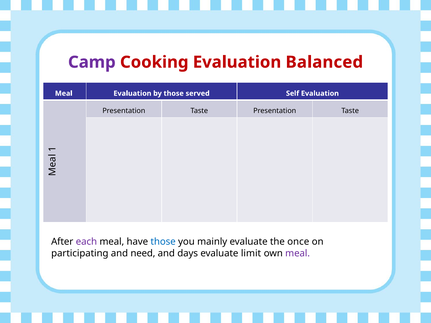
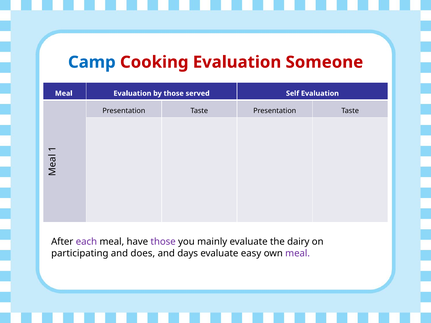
Camp colour: purple -> blue (92, 62)
Balanced: Balanced -> Someone (324, 62)
those colour: blue -> purple (163, 242)
once: once -> dairy (298, 242)
need: need -> does (143, 253)
limit: limit -> easy (251, 253)
